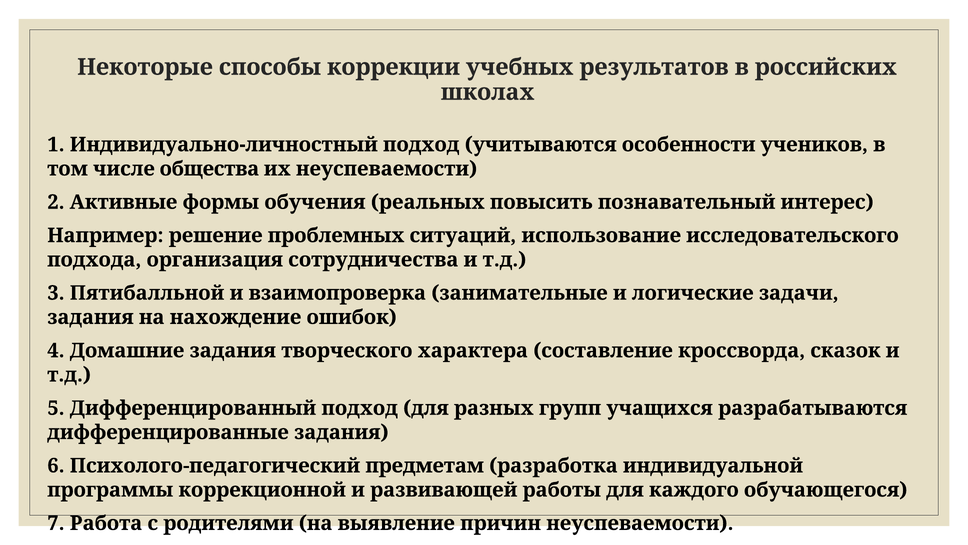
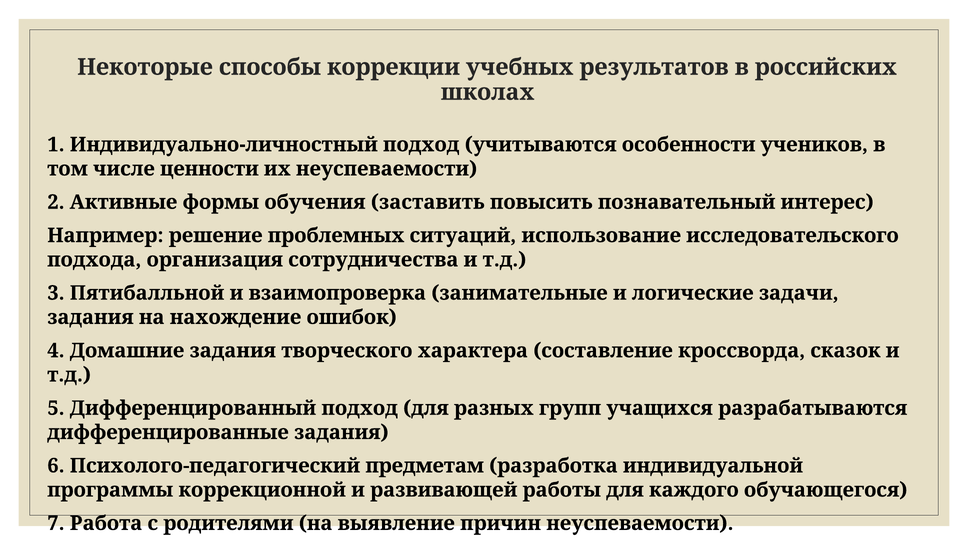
общества: общества -> ценности (209, 169)
реальных: реальных -> заставить (428, 202)
